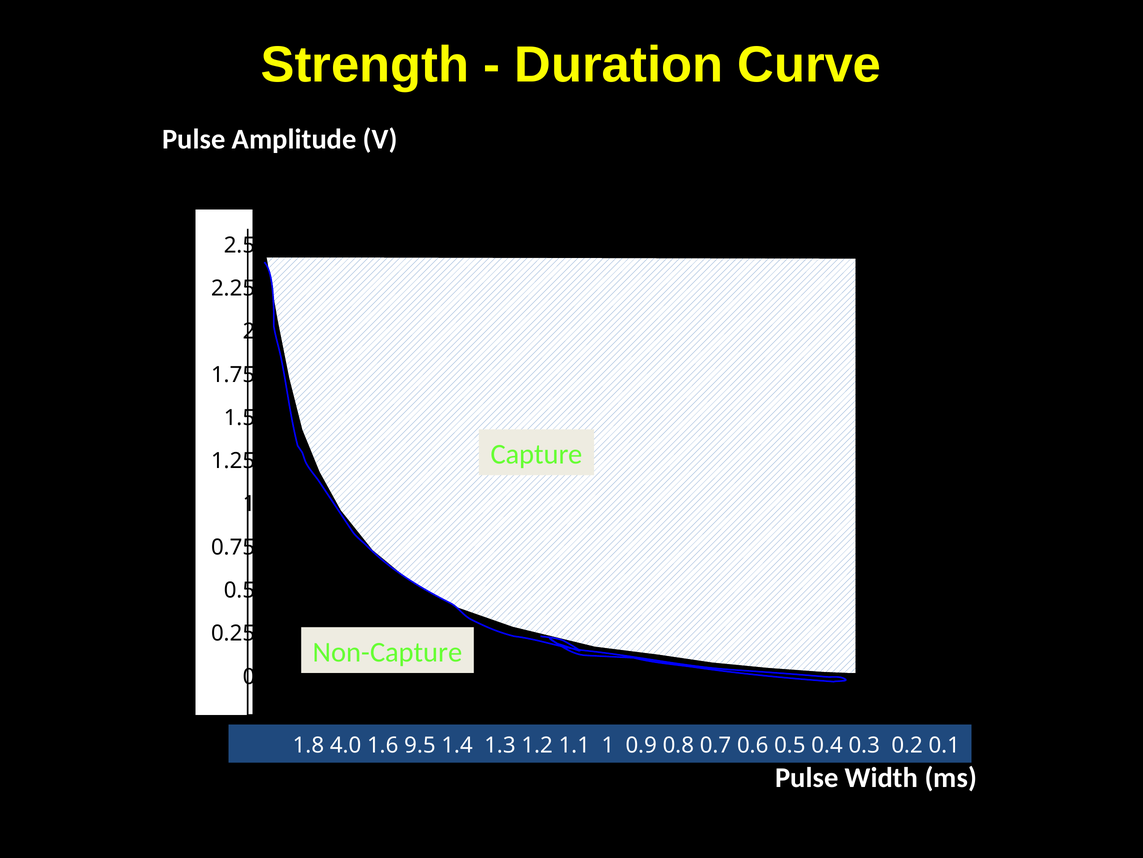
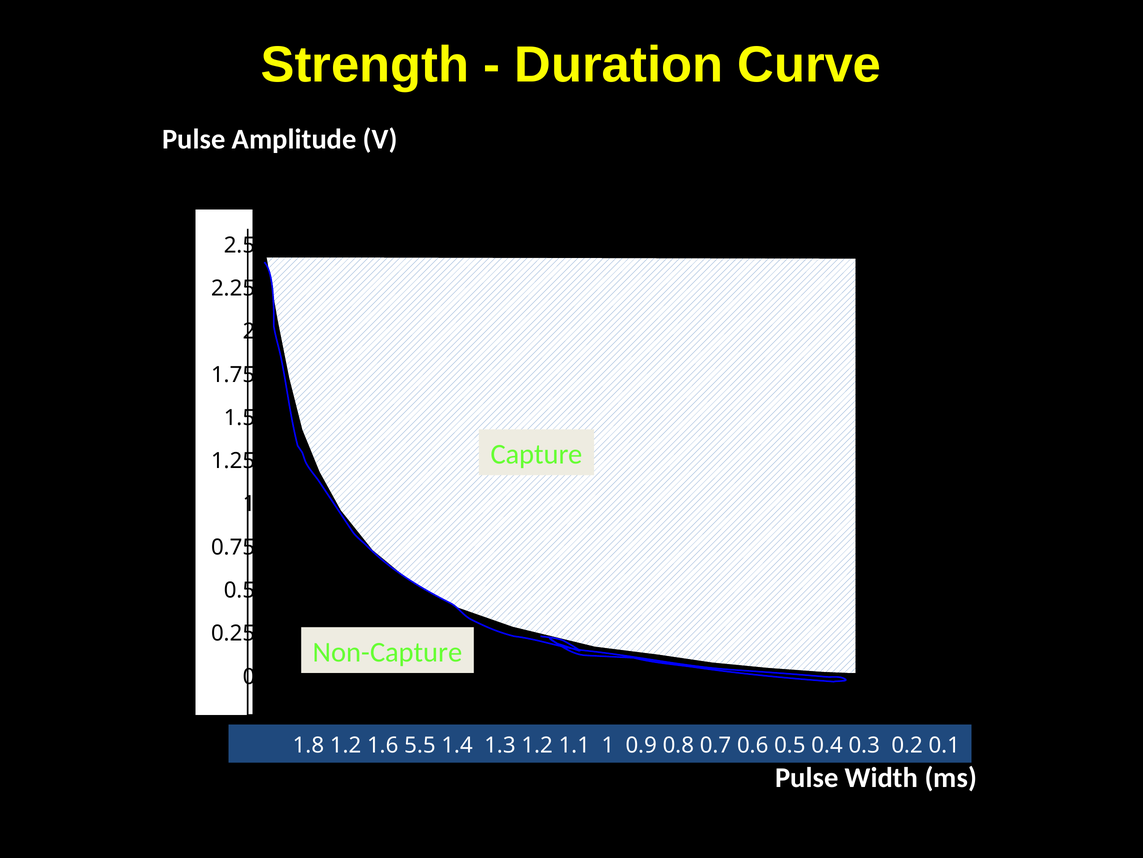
4.0: 4.0 -> 1.2 (346, 745)
9.5: 9.5 -> 5.5 (420, 745)
